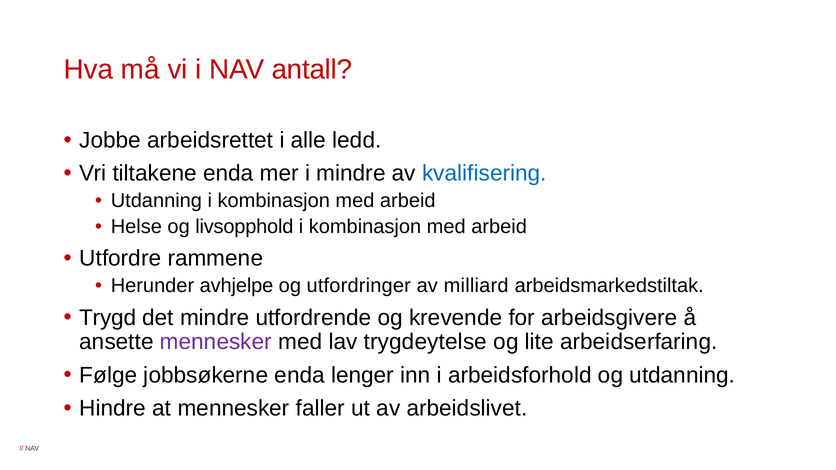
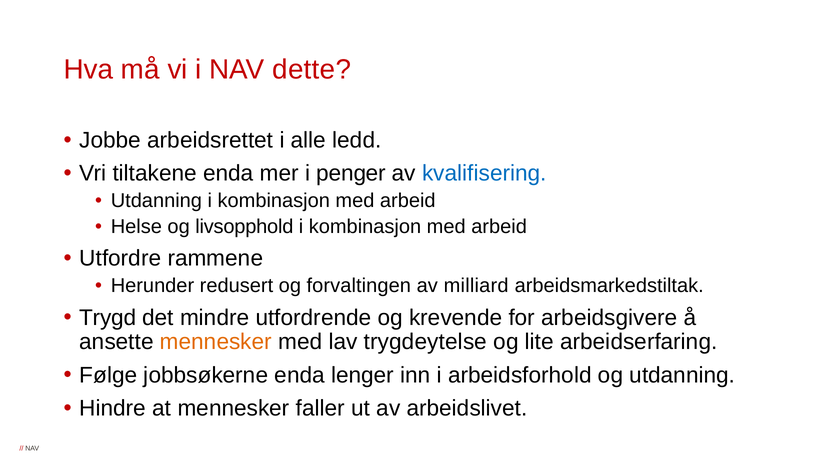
antall: antall -> dette (312, 70)
i mindre: mindre -> penger (351, 174)
avhjelpe: avhjelpe -> redusert (236, 286)
utfordringer: utfordringer -> forvaltingen (359, 286)
mennesker colour: purple -> orange (216, 342)
